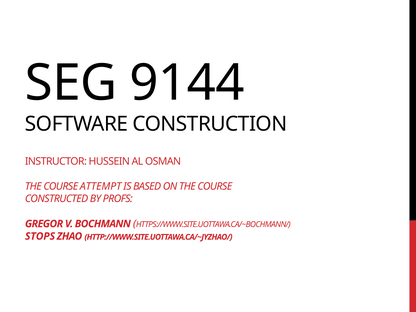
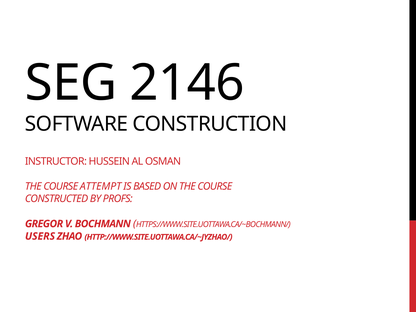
9144: 9144 -> 2146 (187, 83)
STOPS: STOPS -> USERS (40, 236)
